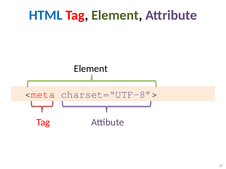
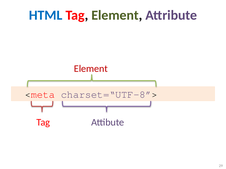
Element colour: black -> red (91, 69)
